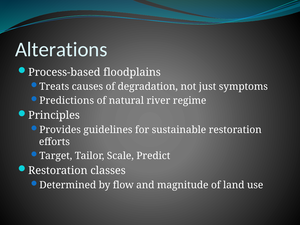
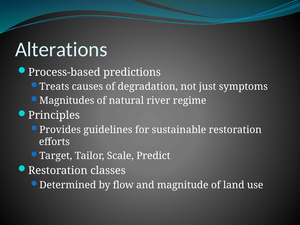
floodplains: floodplains -> predictions (132, 72)
Predictions: Predictions -> Magnitudes (67, 101)
